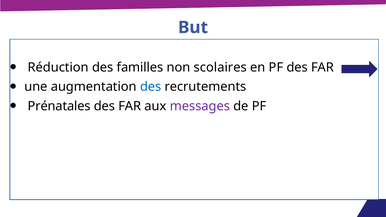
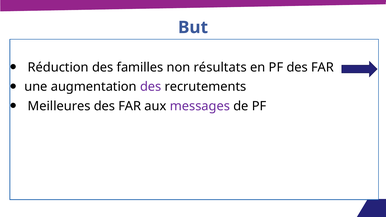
scolaires: scolaires -> résultats (220, 67)
des colour: blue -> purple (151, 87)
Prénatales: Prénatales -> Meilleures (59, 106)
